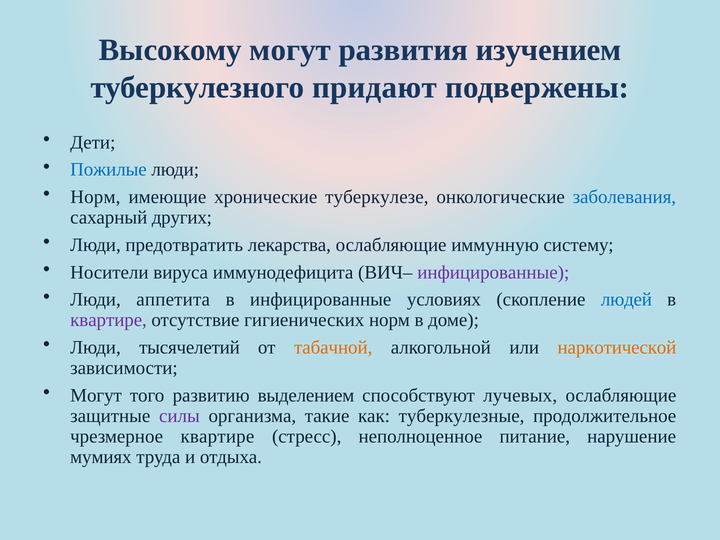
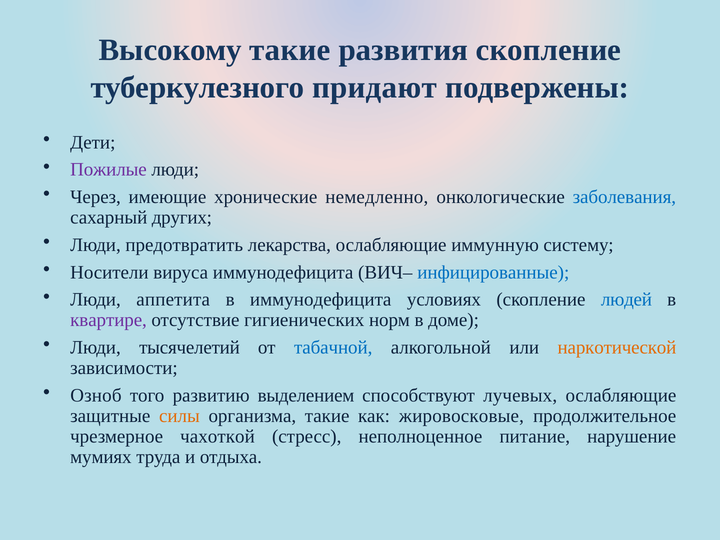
Высокому могут: могут -> такие (290, 50)
развития изучением: изучением -> скопление (549, 50)
Пожилые colour: blue -> purple (108, 170)
Норм: Норм -> Через (96, 197)
туберкулезе: туберкулезе -> немедленно (377, 197)
инфицированные colour: purple -> blue (493, 272)
в инфицированные: инфицированные -> иммунодефицита (321, 300)
табачной colour: orange -> blue (333, 347)
Могут: Могут -> Озноб (96, 395)
силы colour: purple -> orange (179, 416)
туберкулезные: туберкулезные -> жировосковые (461, 416)
чрезмерное квартире: квартире -> чахоткой (217, 436)
